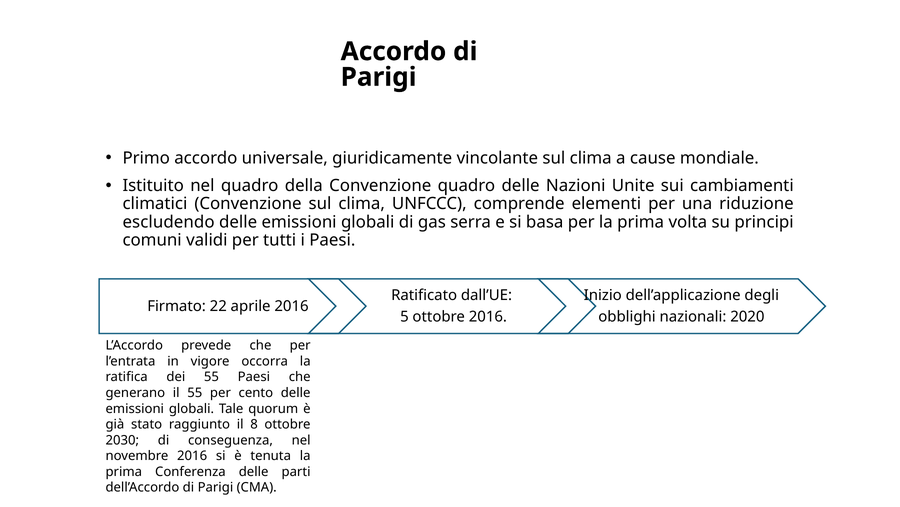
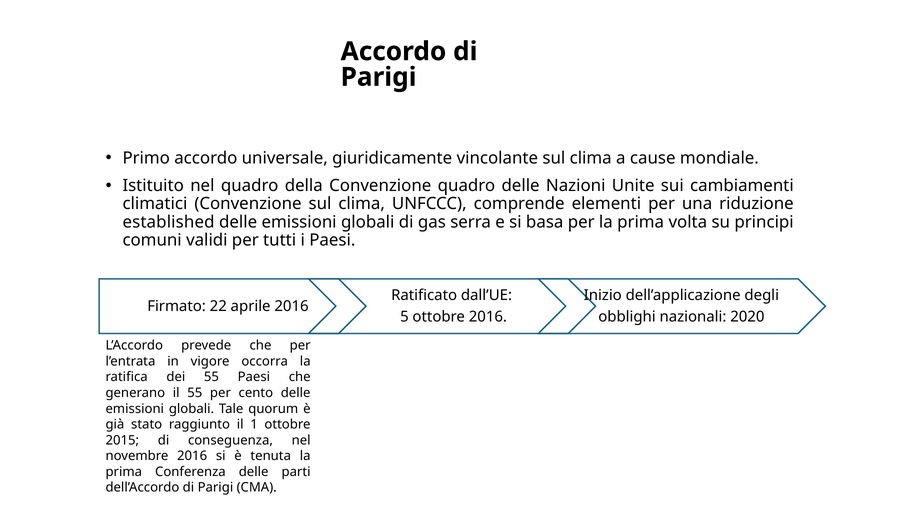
escludendo: escludendo -> established (169, 222)
8: 8 -> 1 (254, 424)
2030: 2030 -> 2015 (122, 440)
